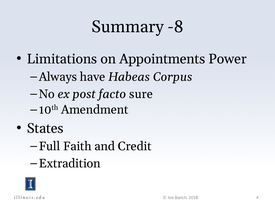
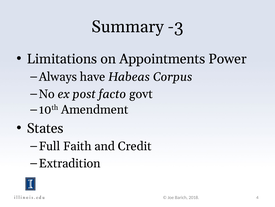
-8: -8 -> -3 (176, 27)
sure: sure -> govt (141, 94)
